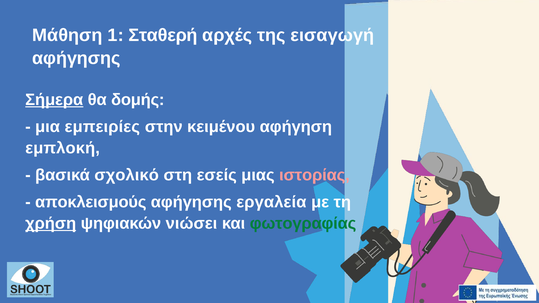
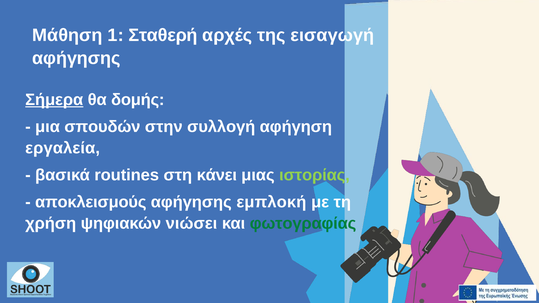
εμπειρίες: εμπειρίες -> σπουδών (102, 127)
κειμένου: κειμένου -> συλλογή (221, 127)
εμπλοκή: εμπλοκή -> εργαλεία (63, 148)
σχολικό: σχολικό -> routines (127, 175)
εσείς: εσείς -> κάνει (217, 175)
ιστορίας colour: pink -> light green (314, 175)
εργαλεία: εργαλεία -> εμπλοκή (271, 202)
χρήση underline: present -> none (51, 223)
